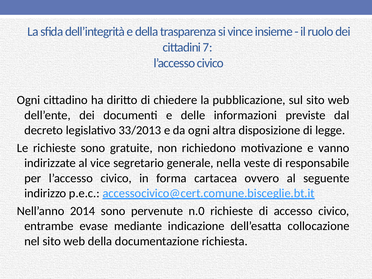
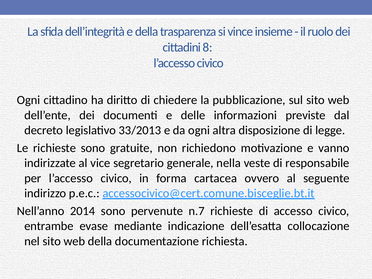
7: 7 -> 8 (208, 47)
n.0: n.0 -> n.7 (197, 211)
